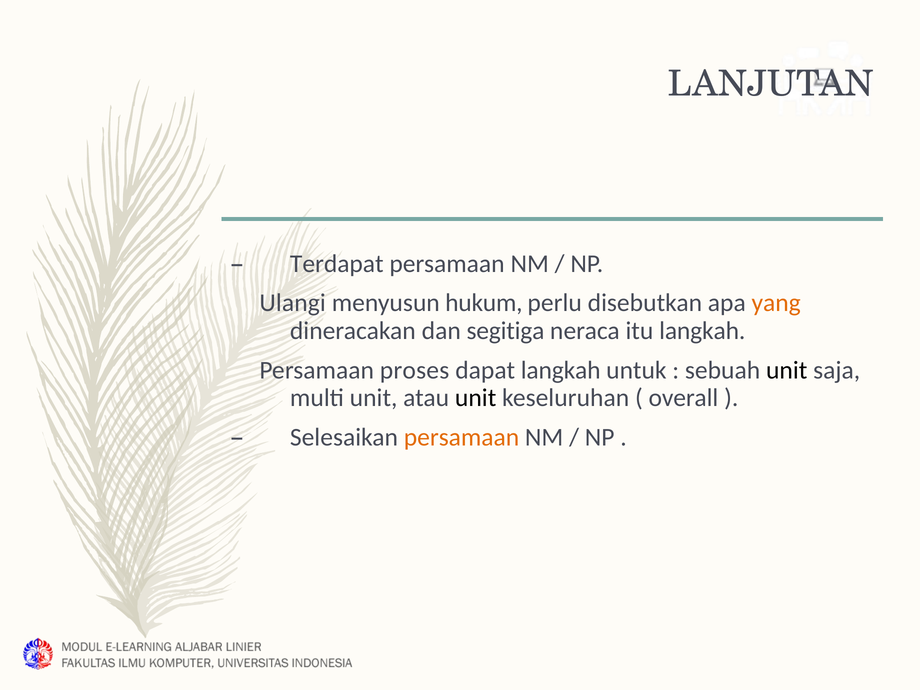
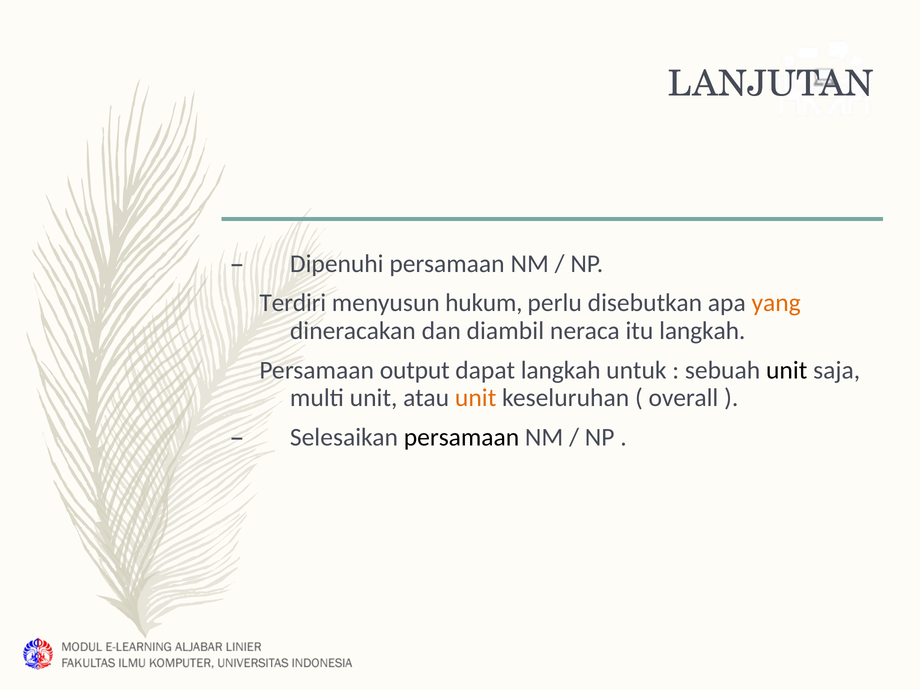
Terdapat: Terdapat -> Dipenuhi (337, 264)
Ulangi: Ulangi -> Terdiri (293, 303)
segitiga: segitiga -> diambil (505, 331)
proses: proses -> output (415, 370)
unit colour: black -> orange (476, 398)
persamaan colour: orange -> black (462, 437)
